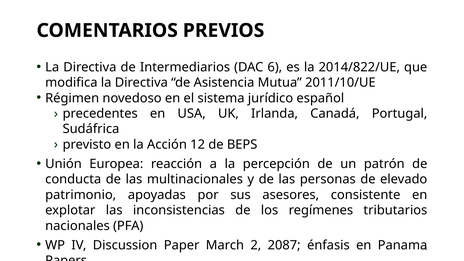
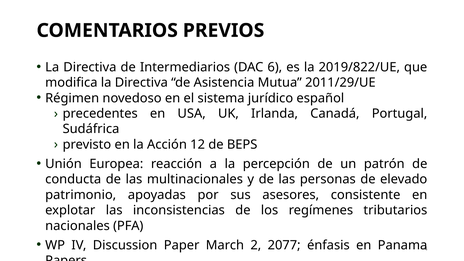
2014/822/UE: 2014/822/UE -> 2019/822/UE (359, 67)
2011/10/UE: 2011/10/UE -> 2011/29/UE (340, 83)
2087: 2087 -> 2077 (284, 245)
